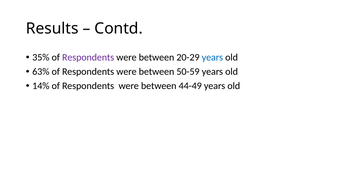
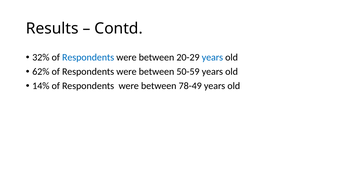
35%: 35% -> 32% (41, 57)
Respondents colour: purple -> blue (88, 57)
63%: 63% -> 62% (41, 72)
44-49: 44-49 -> 78-49 (190, 86)
